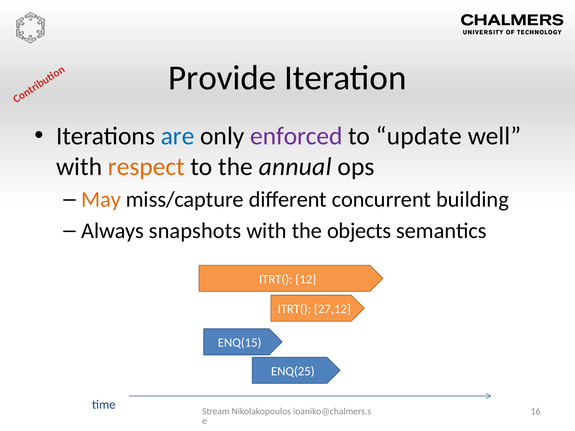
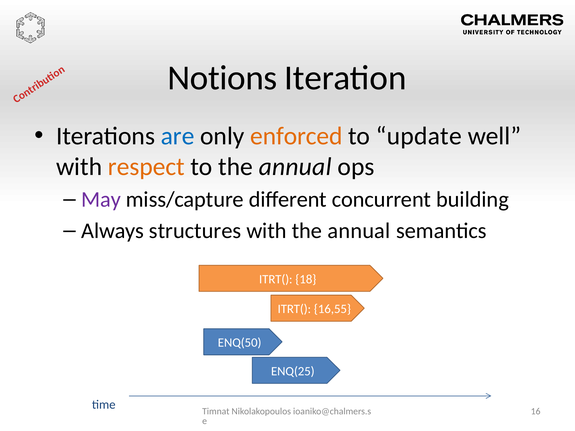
Provide: Provide -> Notions (222, 78)
enforced colour: purple -> orange (296, 136)
May colour: orange -> purple (101, 200)
snapshots: snapshots -> structures (195, 231)
with the objects: objects -> annual (359, 231)
12: 12 -> 18 (306, 279)
27,12: 27,12 -> 16,55 (332, 309)
ENQ(15: ENQ(15 -> ENQ(50 (240, 343)
Stream: Stream -> Timnat (216, 412)
